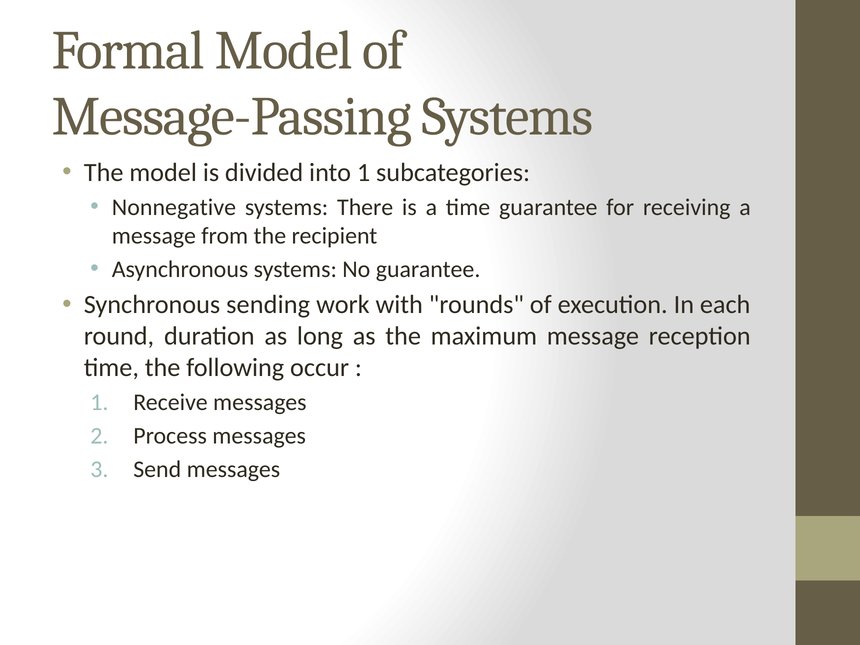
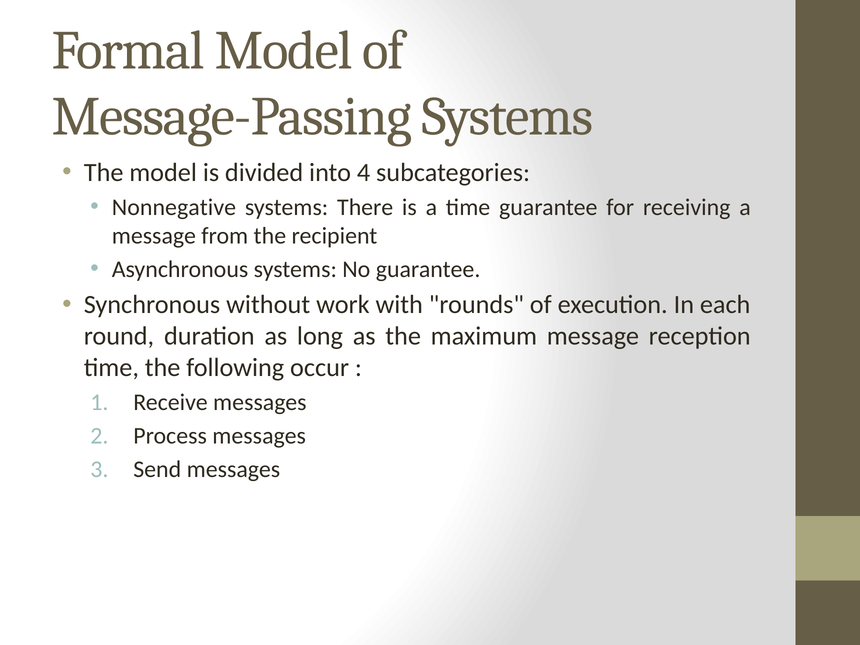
into 1: 1 -> 4 (364, 172)
sending: sending -> without (268, 305)
